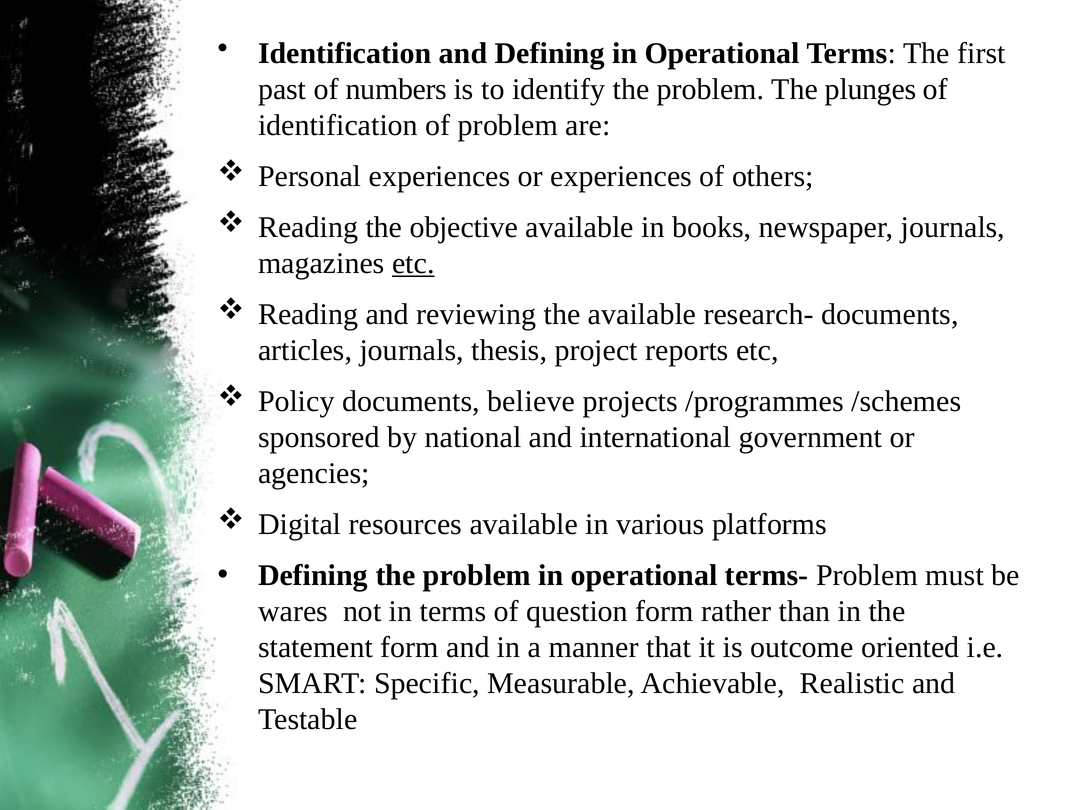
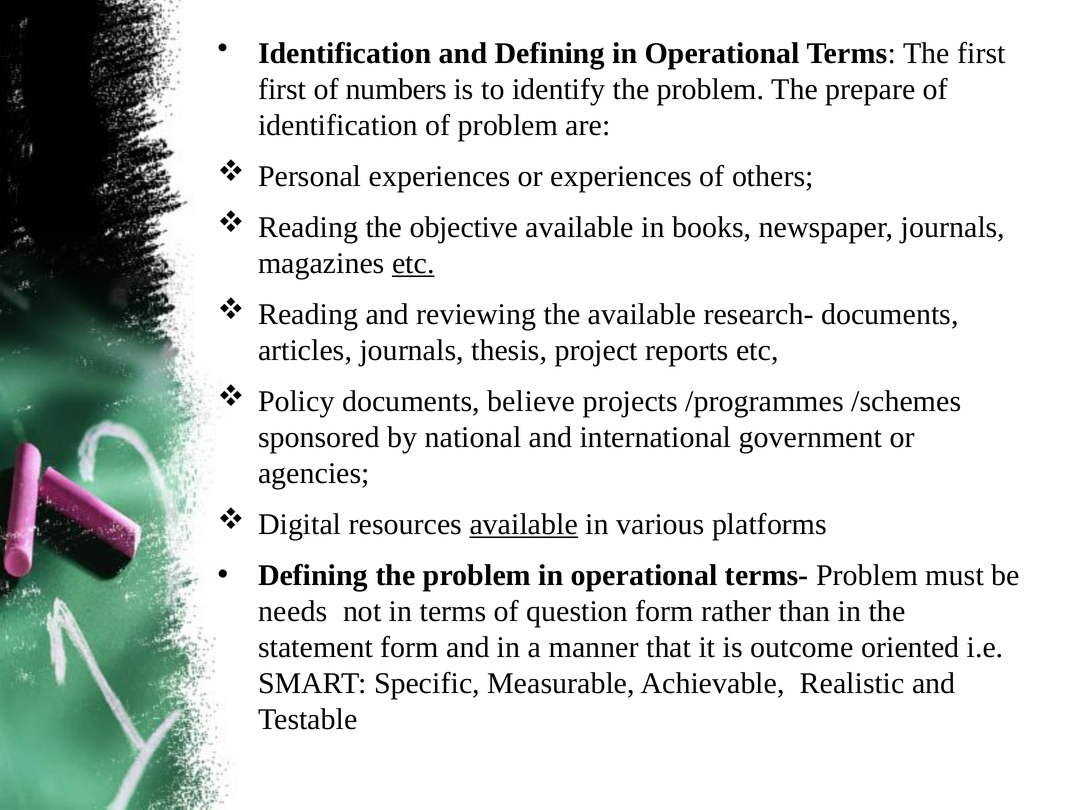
past: past -> first (282, 89)
plunges: plunges -> prepare (870, 89)
available underline: none -> present (524, 524)
wares: wares -> needs (293, 611)
